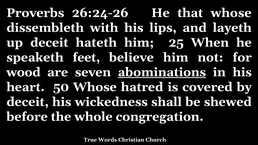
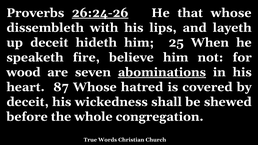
26:24-26 underline: none -> present (100, 13)
hateth: hateth -> hideth (96, 43)
feet: feet -> fire (86, 57)
50: 50 -> 87 (61, 87)
